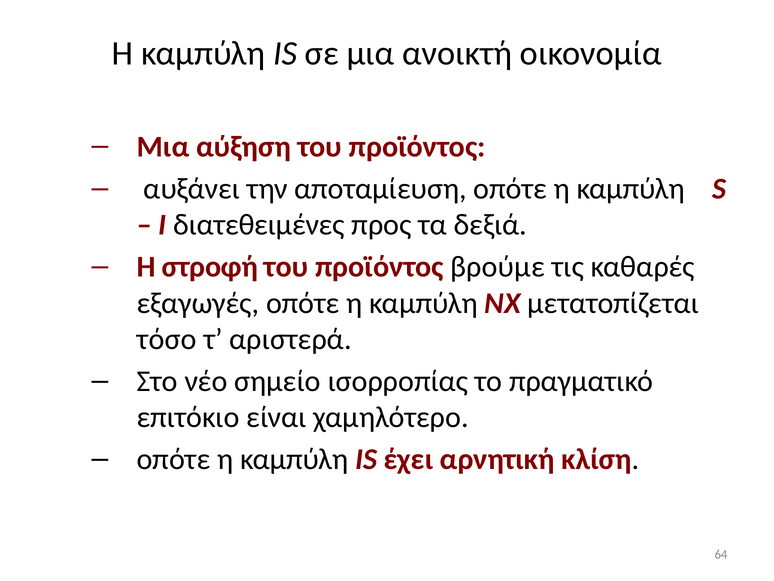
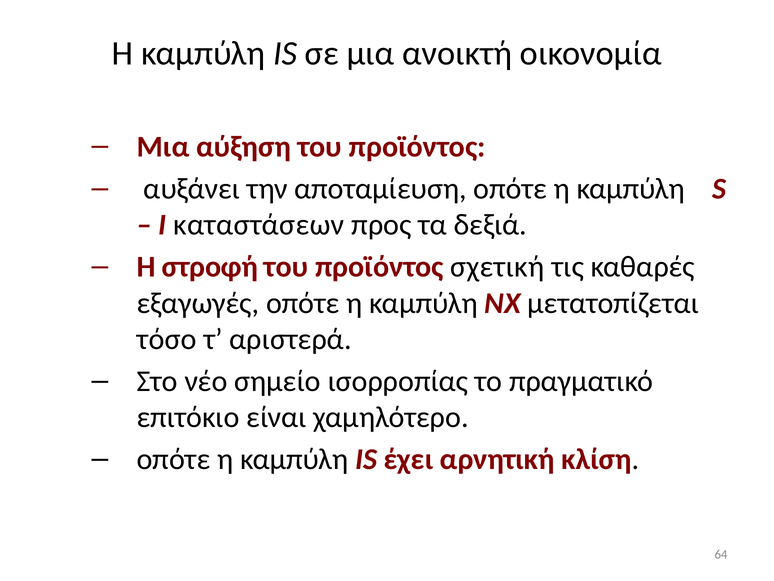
διατεθειμένες: διατεθειμένες -> καταστάσεων (259, 225)
βρούμε: βρούμε -> σχετική (497, 267)
